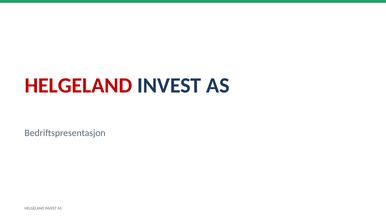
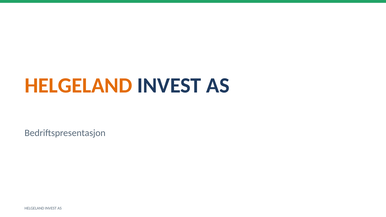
HELGELAND colour: red -> orange (78, 86)
